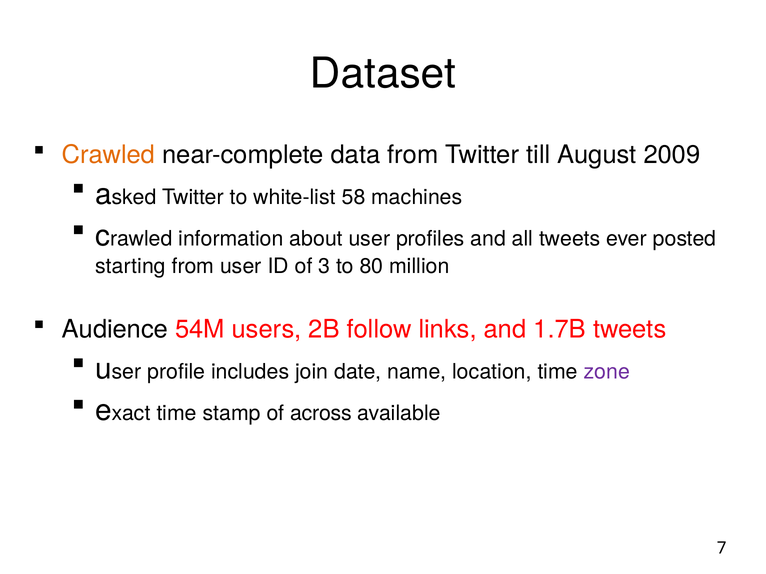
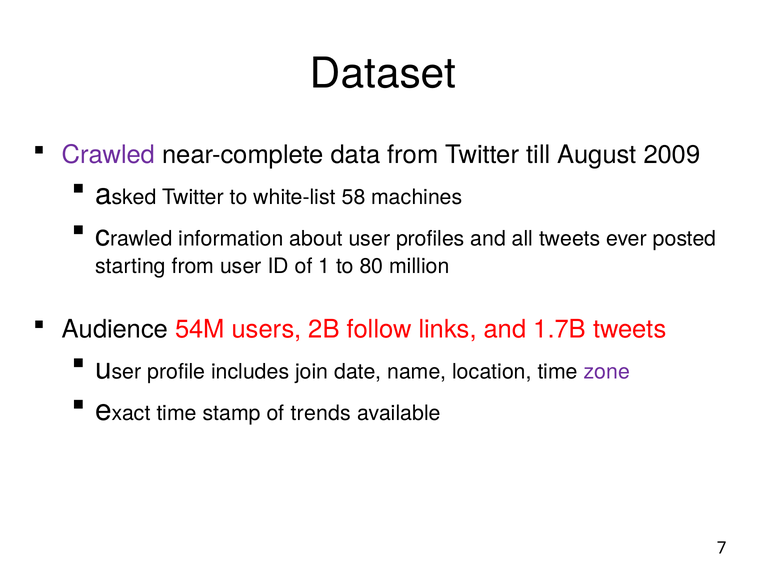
Crawled colour: orange -> purple (109, 155)
3: 3 -> 1 (324, 266)
across: across -> trends (321, 414)
